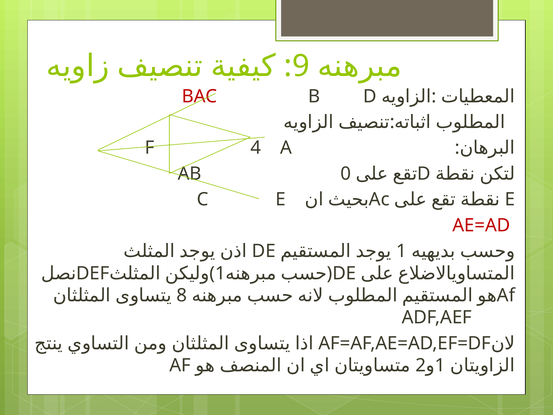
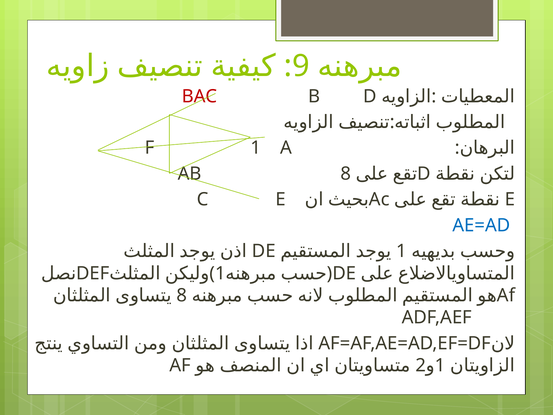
F 4: 4 -> 1 (256, 148)
AB 0: 0 -> 8 (346, 174)
AE=AD colour: red -> blue (481, 225)
